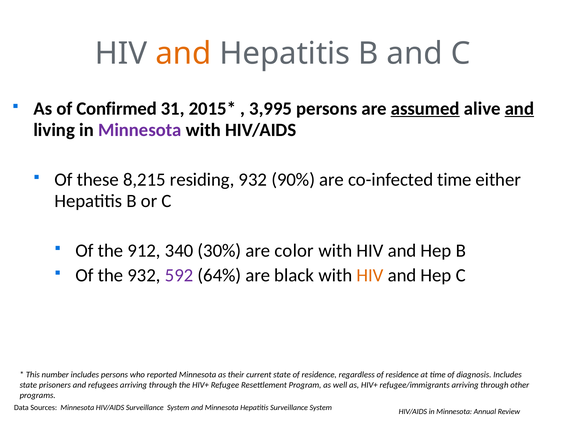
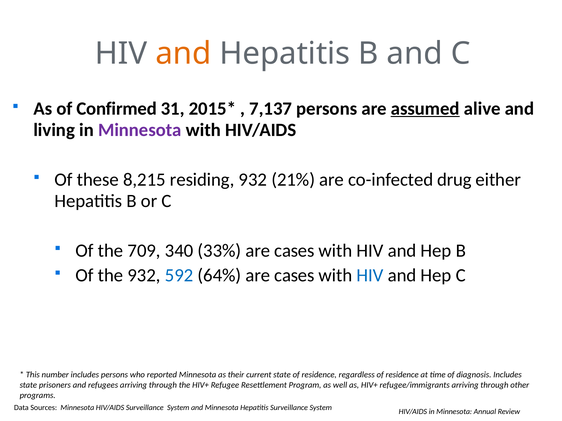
3,995: 3,995 -> 7,137 (271, 109)
and underline: present -> none (519, 109)
90%: 90% -> 21% (293, 180)
co-infected time: time -> drug (454, 180)
912: 912 -> 709 (144, 251)
30%: 30% -> 33% (219, 251)
color: color -> cases (294, 251)
592 colour: purple -> blue (179, 276)
64% are black: black -> cases (294, 276)
HIV colour: orange -> blue (370, 276)
